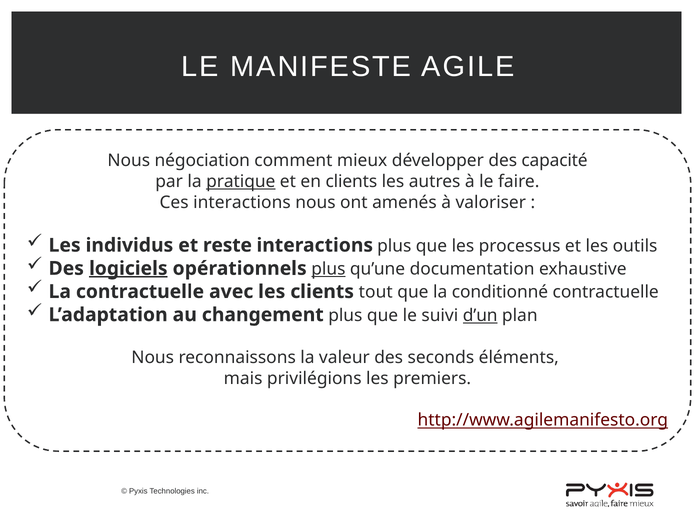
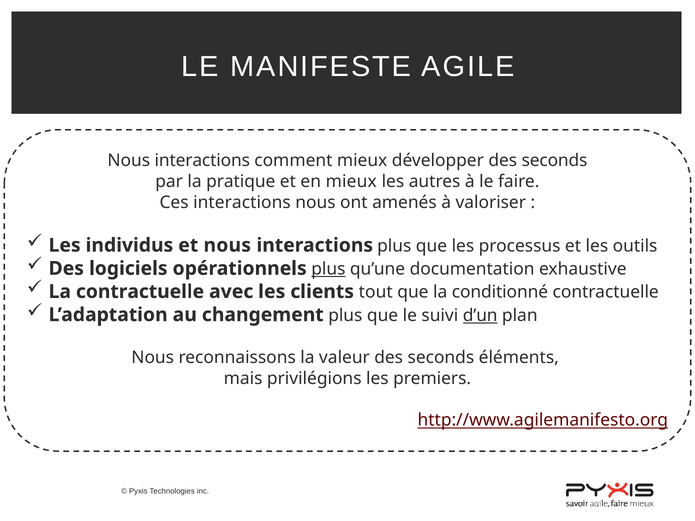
négociation: négociation -> interactions (202, 161)
développer des capacité: capacité -> seconds (555, 161)
pratique underline: present -> none (241, 182)
en clients: clients -> mieux (351, 182)
et reste: reste -> nous (227, 245)
logiciels underline: present -> none (128, 269)
